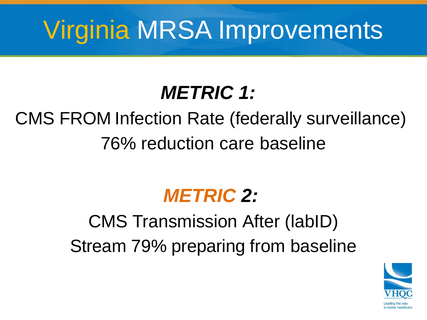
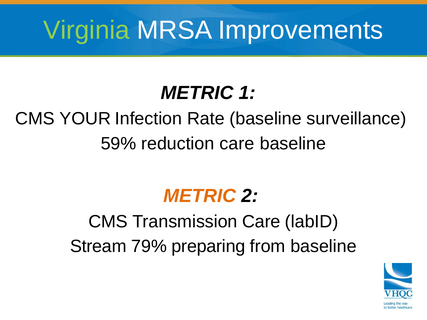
Virginia colour: yellow -> light green (86, 30)
CMS FROM: FROM -> YOUR (85, 119)
Rate federally: federally -> baseline (266, 119)
76%: 76% -> 59% (118, 144)
Transmission After: After -> Care (261, 222)
